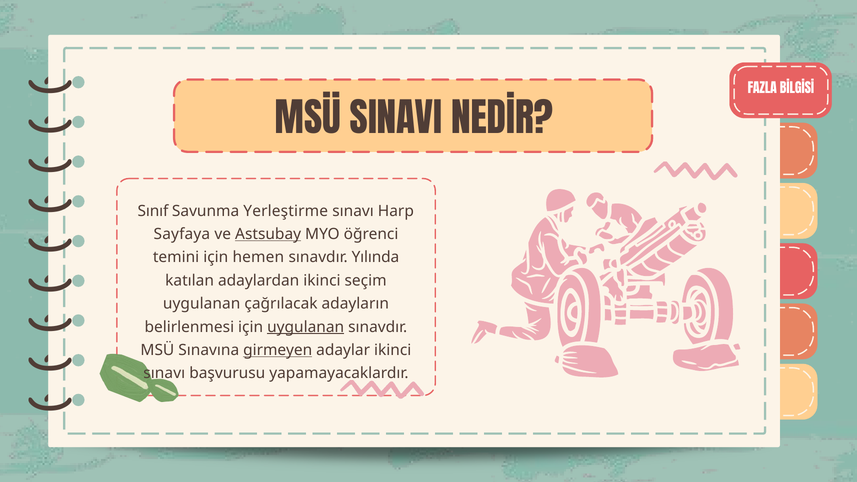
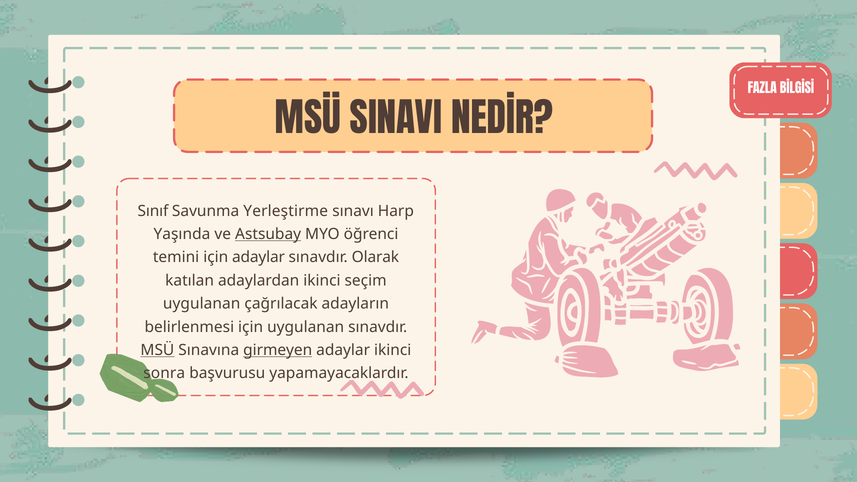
Sayfaya: Sayfaya -> Yaşında (182, 234)
için hemen: hemen -> adaylar (258, 257)
Yılında: Yılında -> Olarak (375, 257)
uygulanan underline: present -> none (306, 327)
MSÜ underline: none -> present (157, 350)
sınavı: sınavı -> sonra (164, 373)
